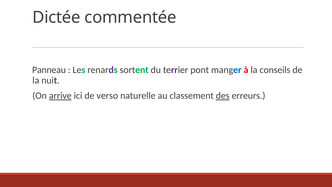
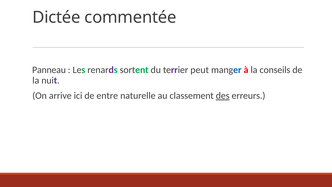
pont: pont -> peut (200, 70)
arrive underline: present -> none (60, 96)
verso: verso -> entre (107, 96)
